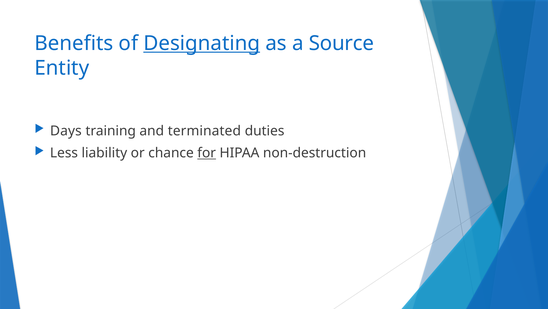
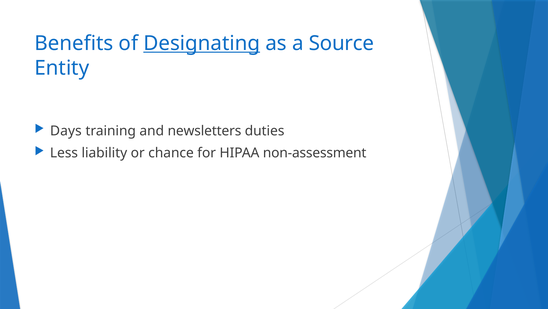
terminated: terminated -> newsletters (204, 131)
for underline: present -> none (207, 153)
non-destruction: non-destruction -> non-assessment (315, 153)
